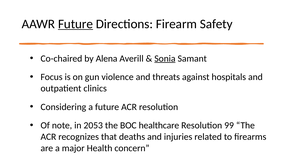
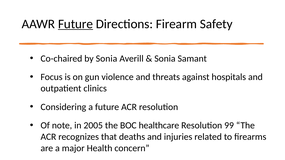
by Alena: Alena -> Sonia (106, 59)
Sonia underline: present -> none (165, 59)
2053: 2053 -> 2005 (93, 126)
